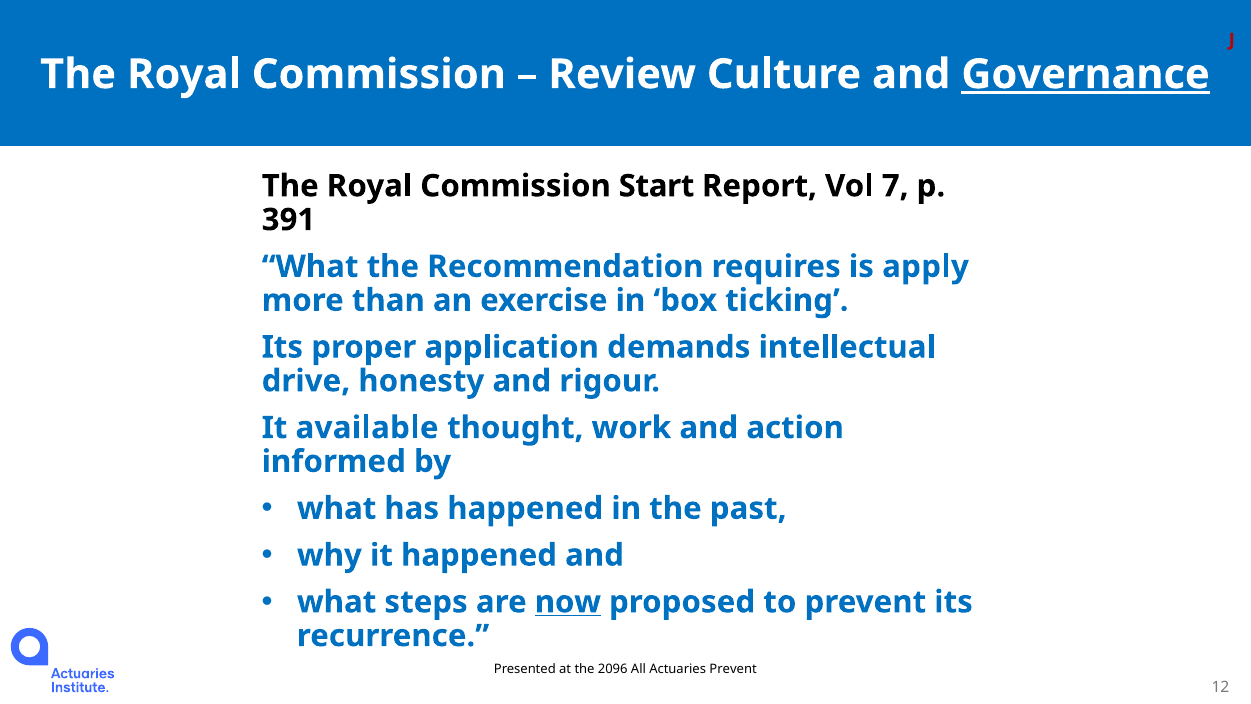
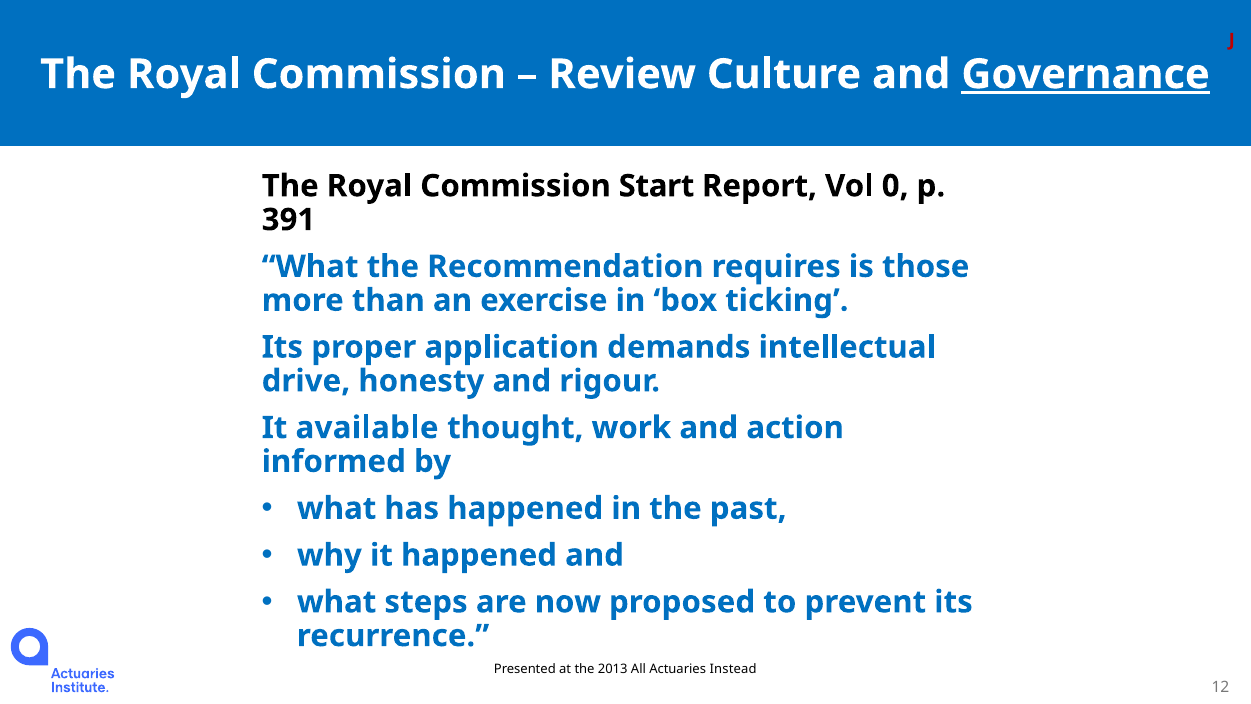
7: 7 -> 0 (895, 186)
apply: apply -> those (926, 267)
now underline: present -> none (568, 602)
2096: 2096 -> 2013 (613, 669)
Actuaries Prevent: Prevent -> Instead (733, 669)
